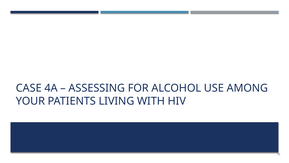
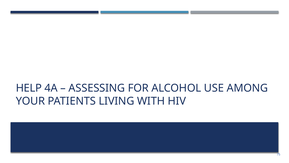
CASE: CASE -> HELP (29, 88)
